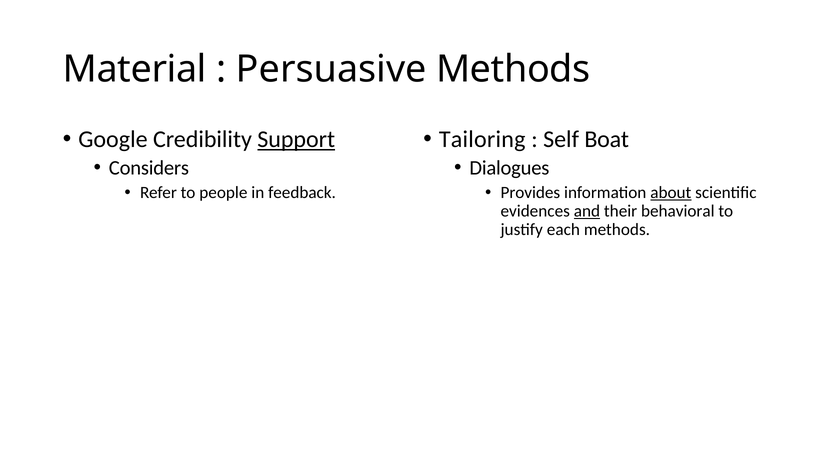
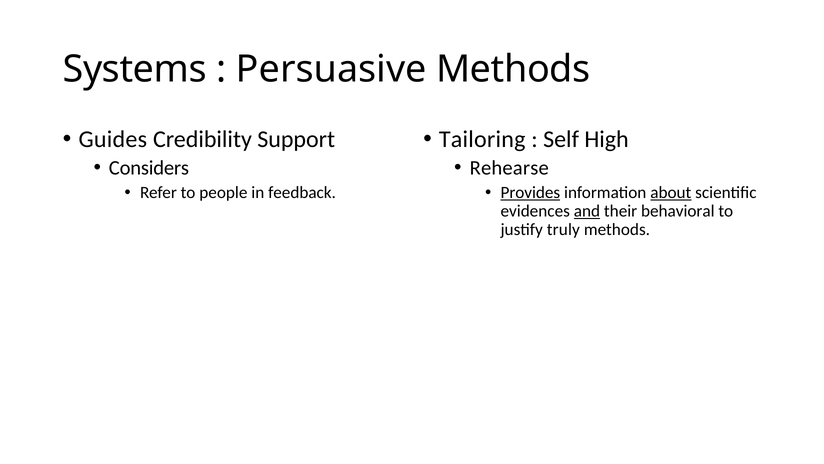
Material: Material -> Systems (135, 69)
Google: Google -> Guides (113, 139)
Support underline: present -> none (296, 139)
Boat: Boat -> High (607, 139)
Dialogues: Dialogues -> Rehearse (509, 168)
Provides underline: none -> present (530, 192)
each: each -> truly (563, 230)
